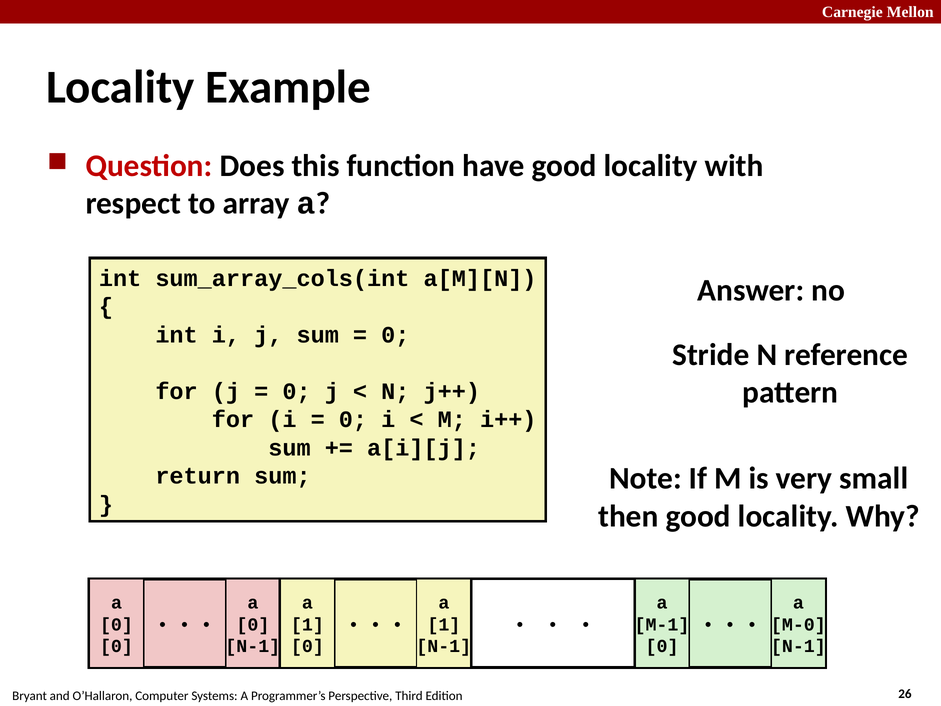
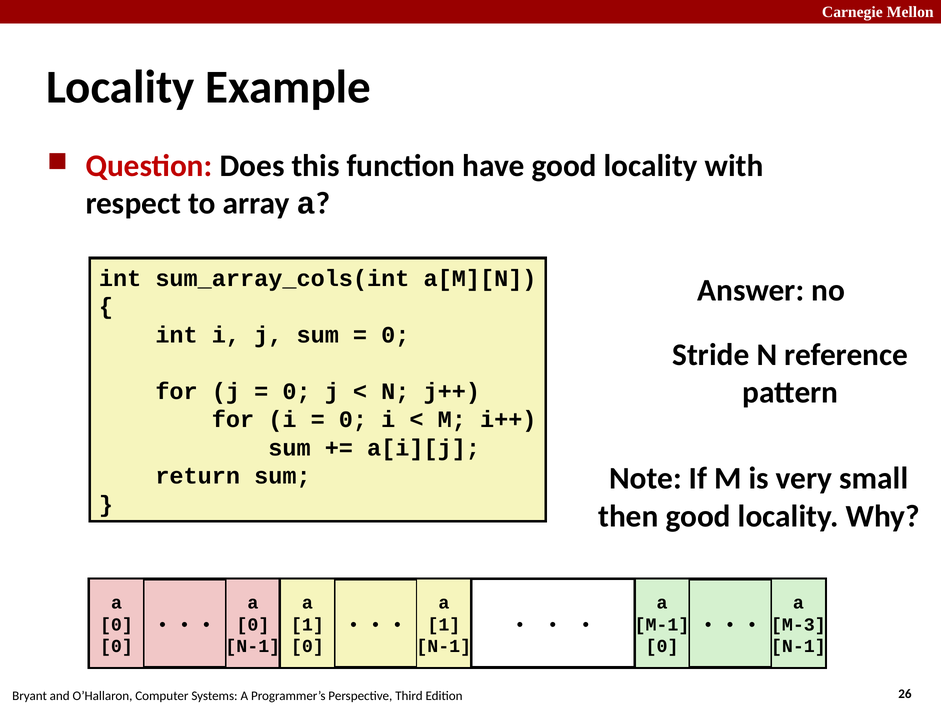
M-0: M-0 -> M-3 (798, 624)
